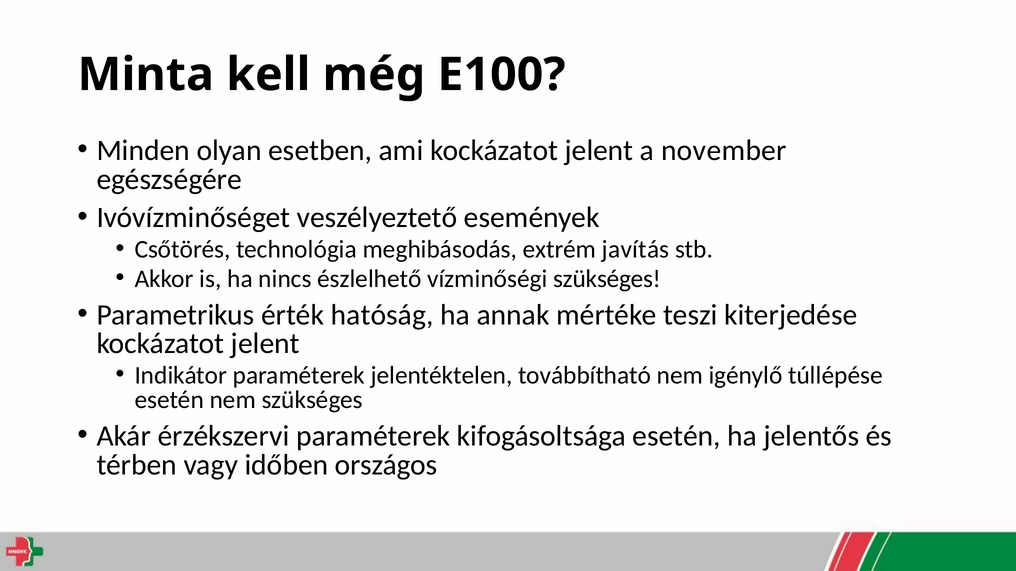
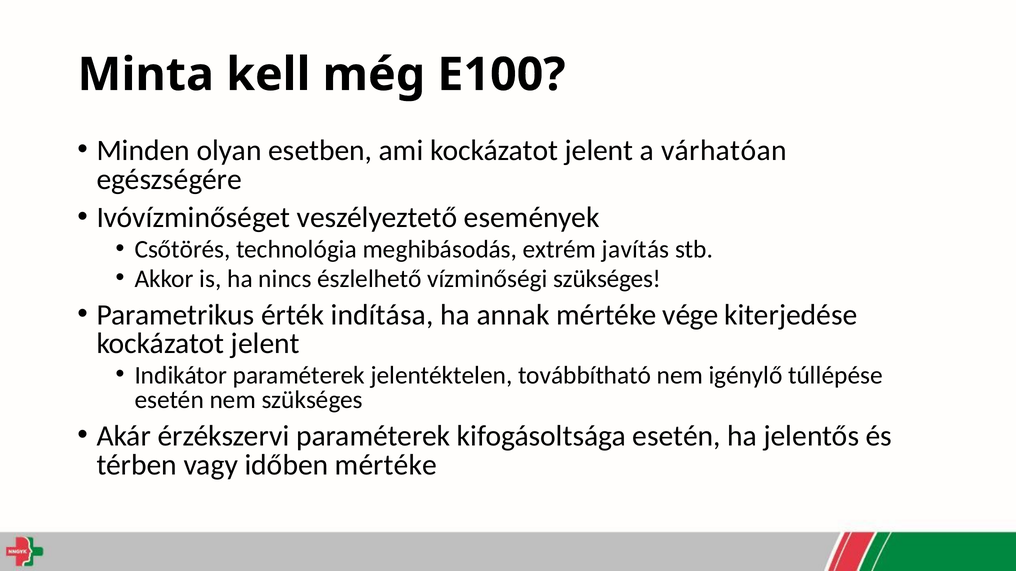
november: november -> várhatóan (724, 151)
hatóság: hatóság -> indítása (382, 315)
teszi: teszi -> vége (690, 315)
időben országos: országos -> mértéke (386, 465)
